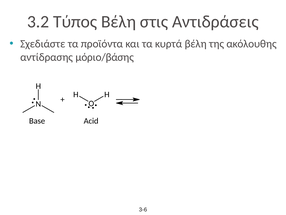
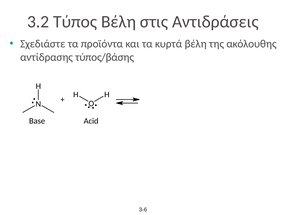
μόριο/βάσης: μόριο/βάσης -> τύπος/βάσης (105, 57)
